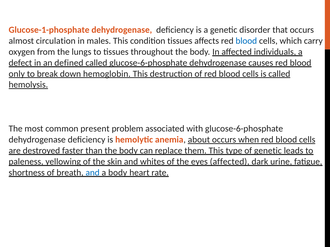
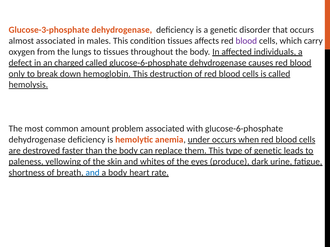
Glucose-1-phosphate: Glucose-1-phosphate -> Glucose-3-phosphate (49, 30)
almost circulation: circulation -> associated (56, 41)
blood colour: blue -> purple (246, 41)
defined: defined -> charged (69, 63)
present: present -> amount (95, 129)
about: about -> under (199, 140)
eyes affected: affected -> produce (230, 162)
